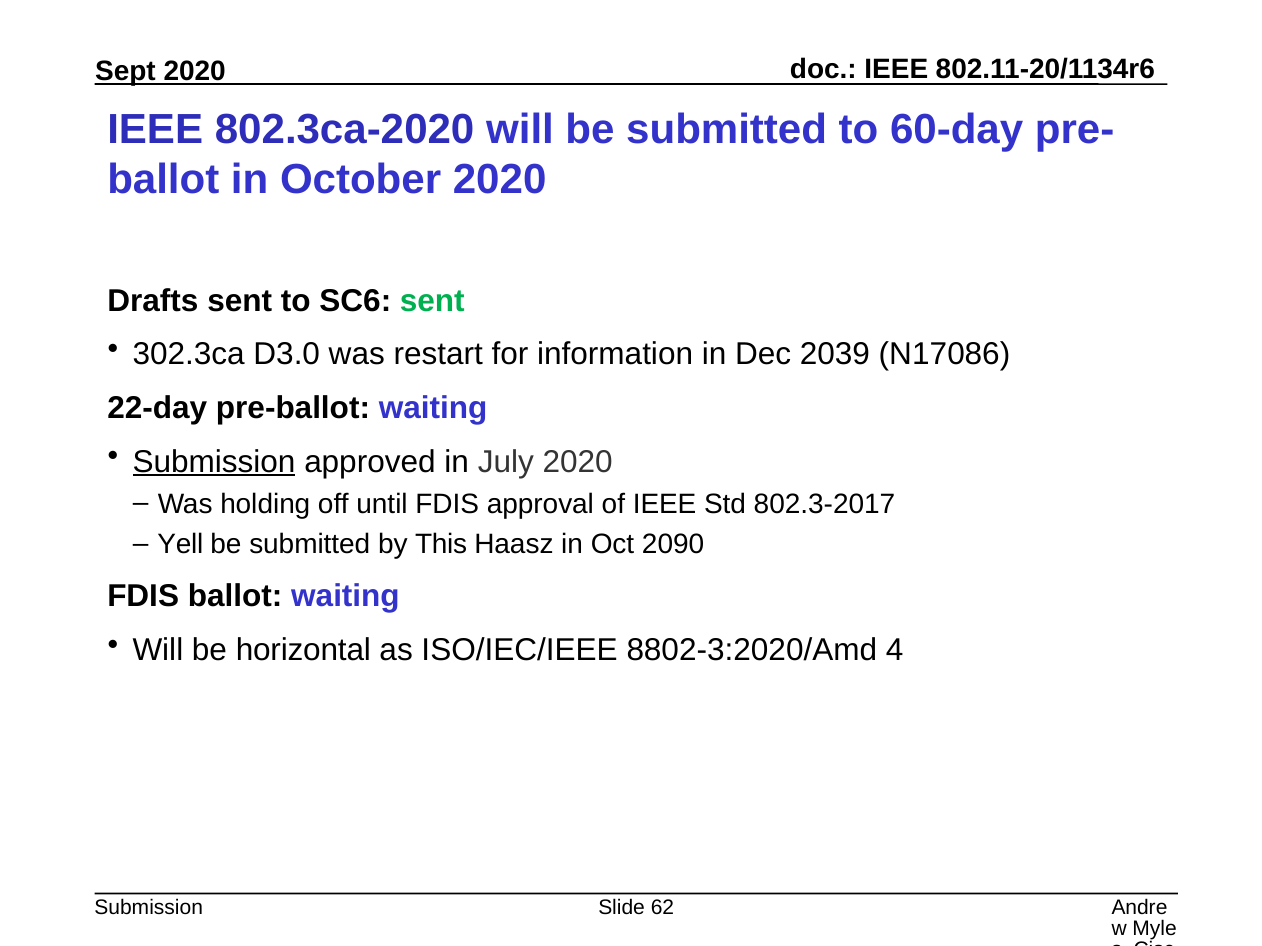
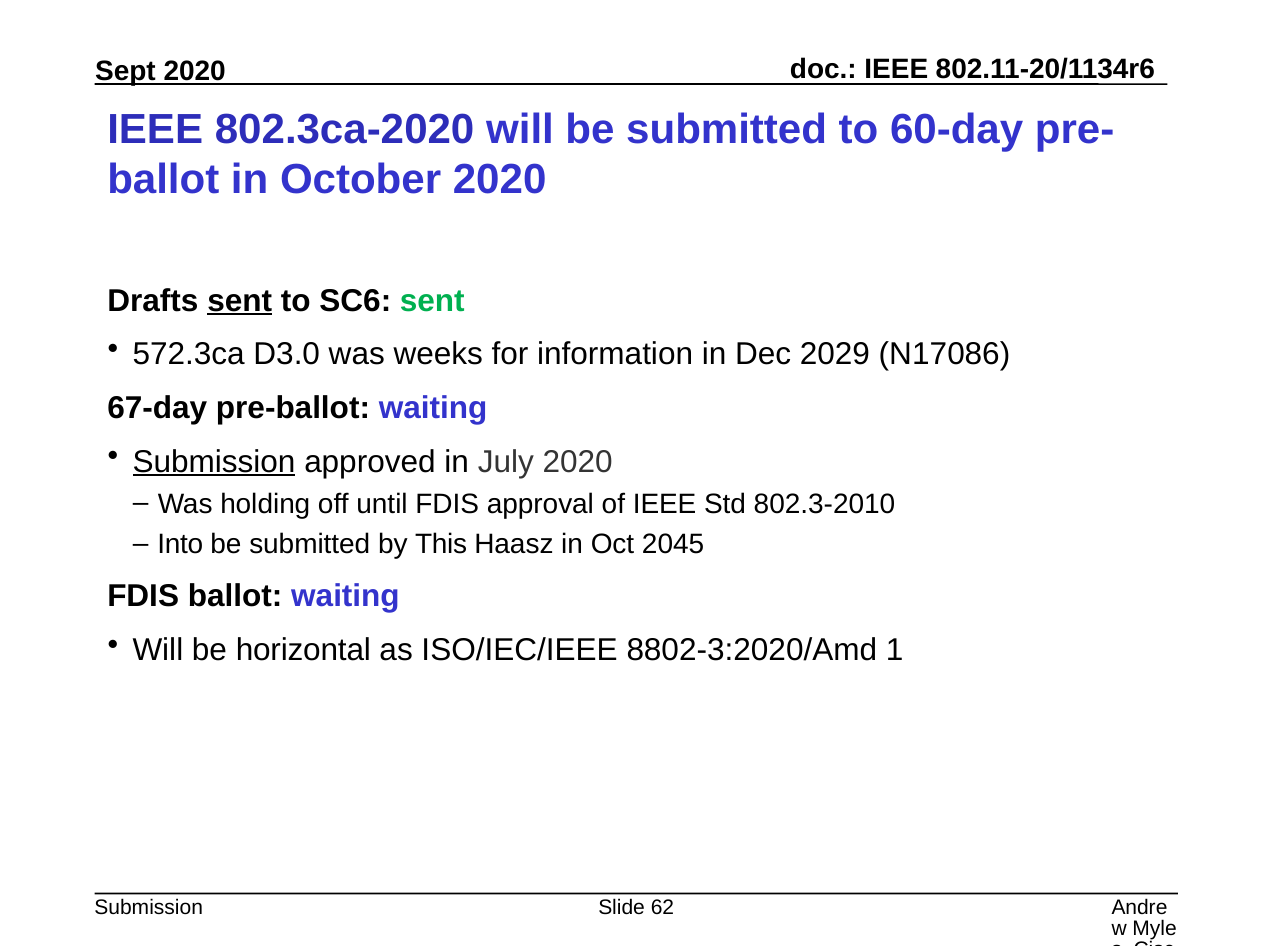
sent underline: none -> present (240, 301)
302.3ca: 302.3ca -> 572.3ca (189, 355)
restart: restart -> weeks (438, 355)
2039: 2039 -> 2029 (835, 355)
22-day: 22-day -> 67-day (157, 408)
802.3-2017: 802.3-2017 -> 802.3-2010 (825, 504)
Yell: Yell -> Into (180, 545)
2090: 2090 -> 2045 (673, 545)
4: 4 -> 1 (895, 650)
